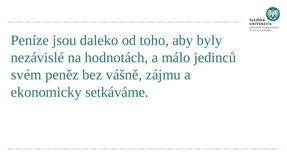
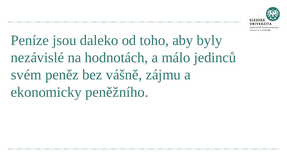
setkáváme: setkáváme -> peněžního (117, 92)
